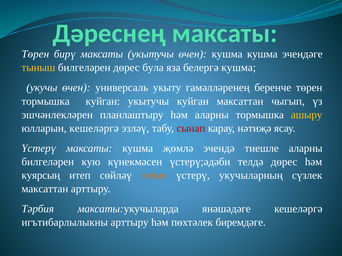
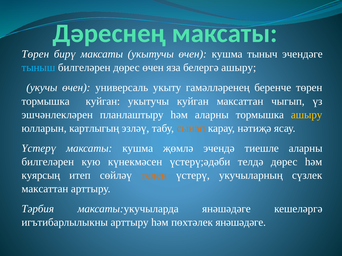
кушма кушма: кушма -> тыныч (262, 54)
тыныш colour: yellow -> light blue (38, 68)
дөрес була: була -> өчен (153, 68)
белергә кушма: кушма -> ашыру (239, 68)
юлларын кешеләргә: кешеләргә -> картлыгың (94, 128)
сынап colour: red -> orange (191, 128)
пөхтәлек биремдәге: биремдәге -> янәшәдәге (241, 223)
